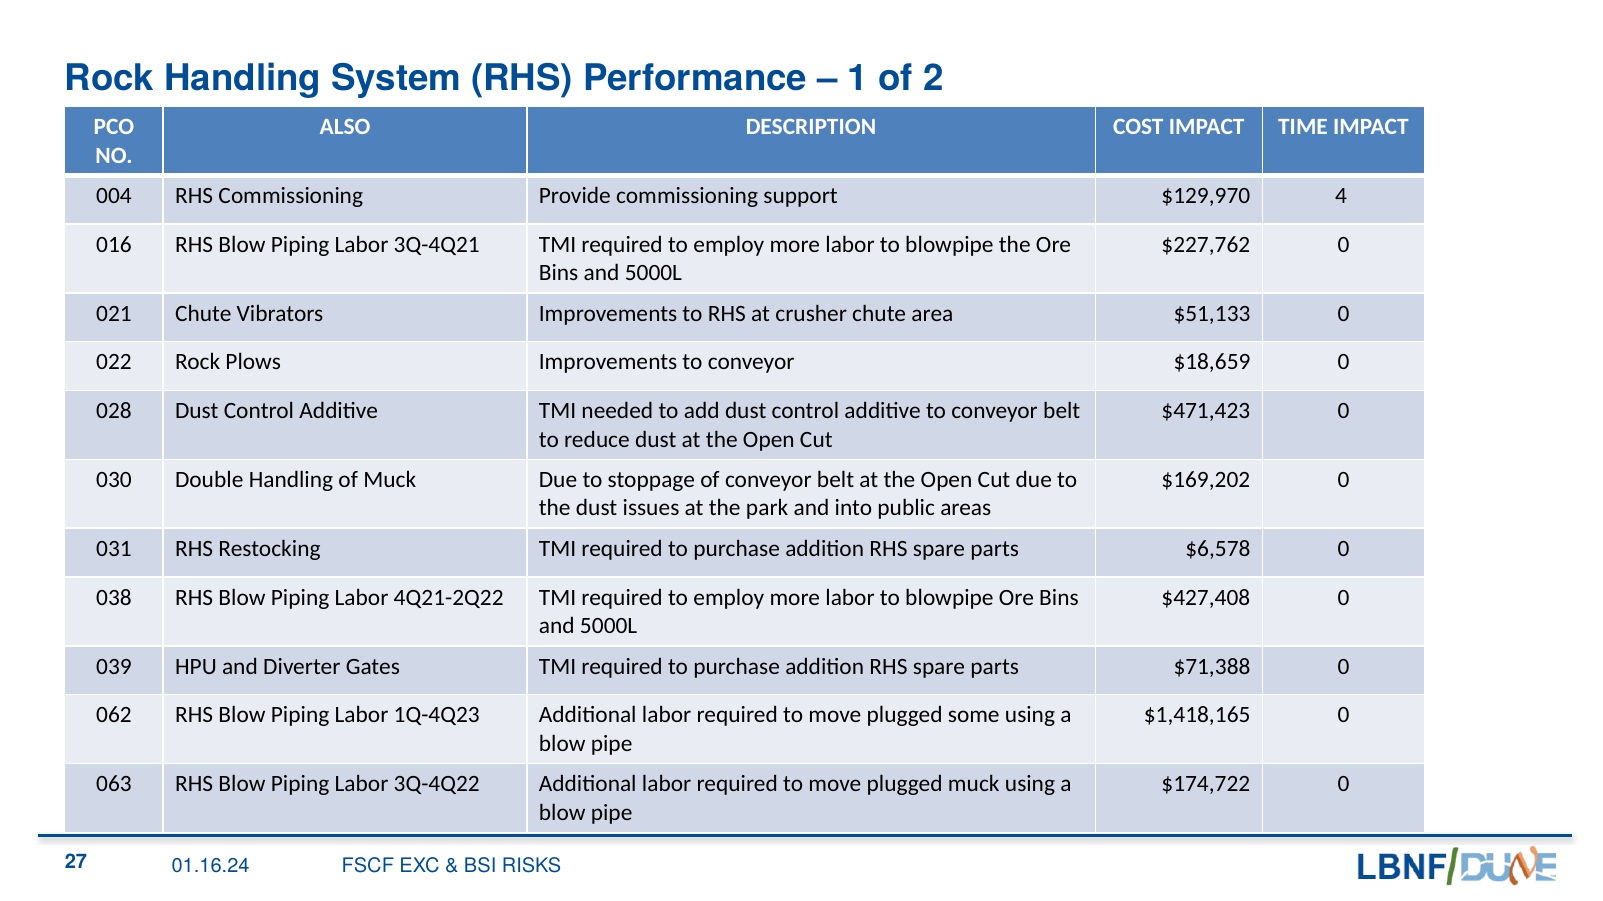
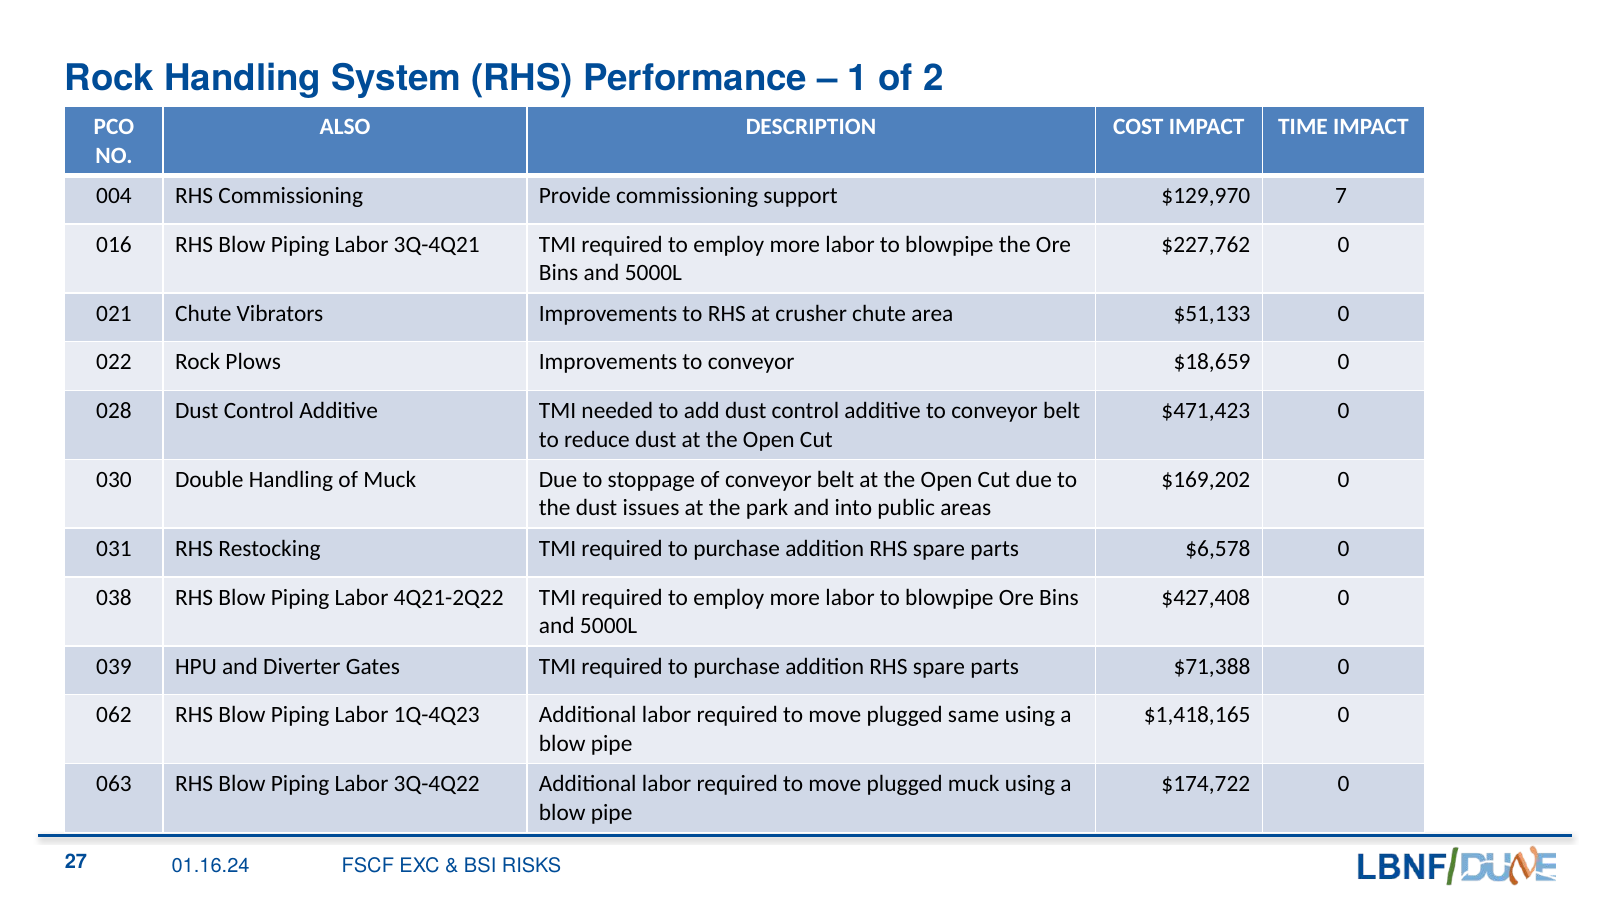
4: 4 -> 7 (1341, 196)
some: some -> same (974, 716)
